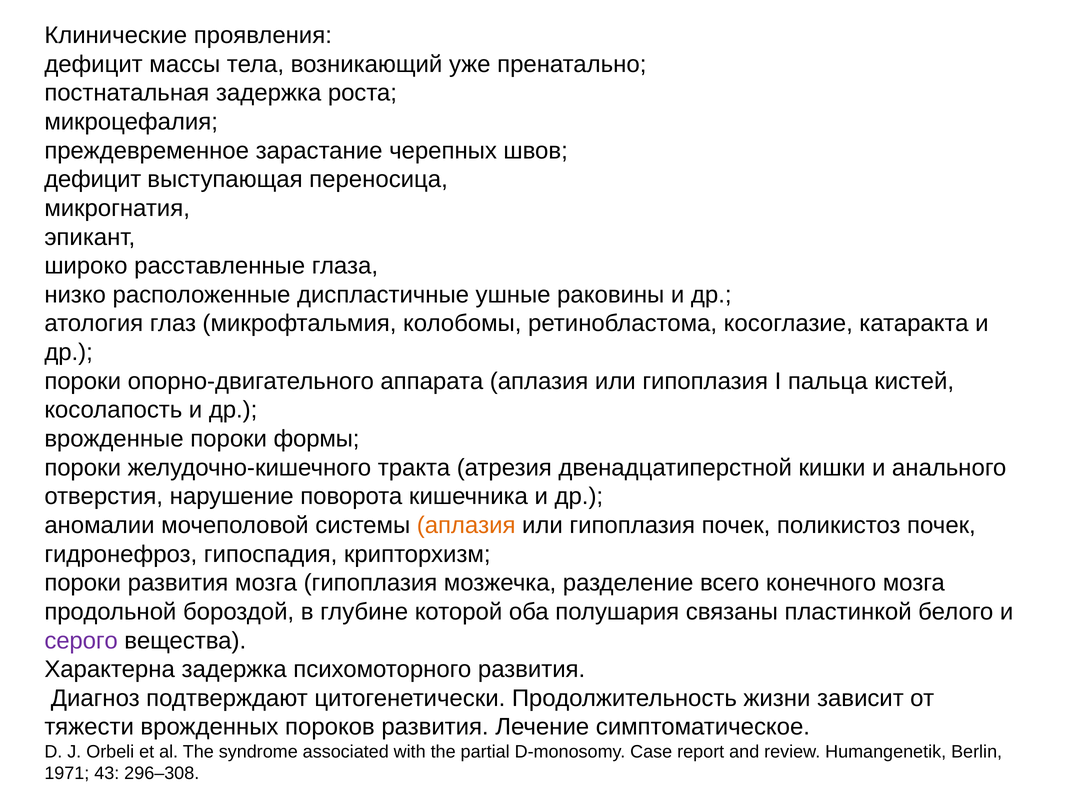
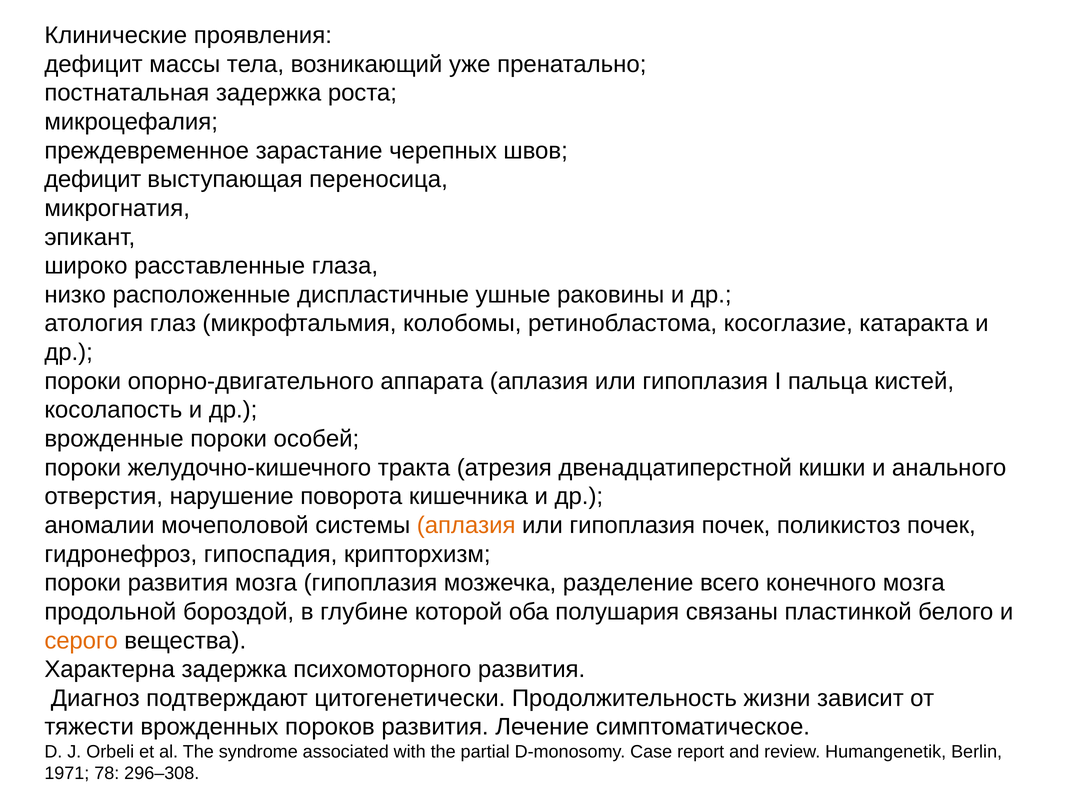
формы: формы -> особей (316, 439)
серого colour: purple -> orange (81, 640)
43: 43 -> 78 (107, 773)
